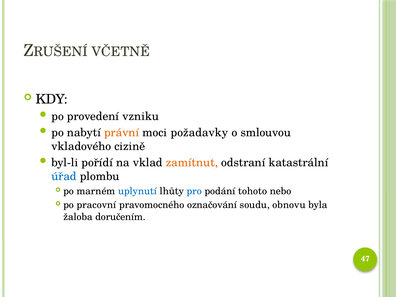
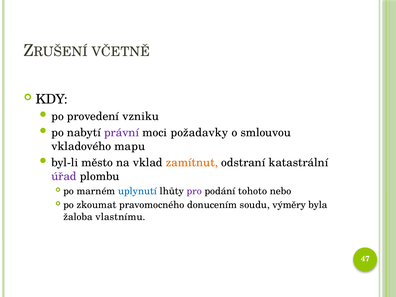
právní colour: orange -> purple (122, 132)
cizině: cizině -> mapu (130, 146)
pořídí: pořídí -> město (97, 162)
úřad colour: blue -> purple (64, 176)
pro colour: blue -> purple (194, 191)
pracovní: pracovní -> zkoumat (96, 205)
označování: označování -> donucením (212, 205)
obnovu: obnovu -> výměry (289, 205)
doručením: doručením -> vlastnímu (120, 217)
